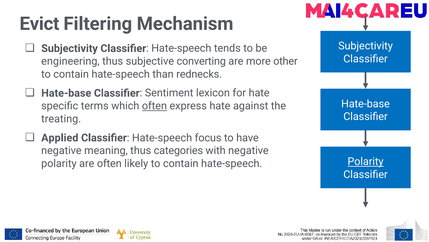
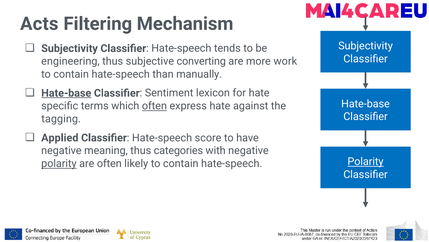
Evict: Evict -> Acts (39, 24)
other: other -> work (285, 61)
rednecks: rednecks -> manually (199, 74)
Hate-base underline: none -> present (66, 93)
treating: treating -> tagging (61, 119)
focus: focus -> score (208, 137)
polarity underline: none -> present (59, 163)
